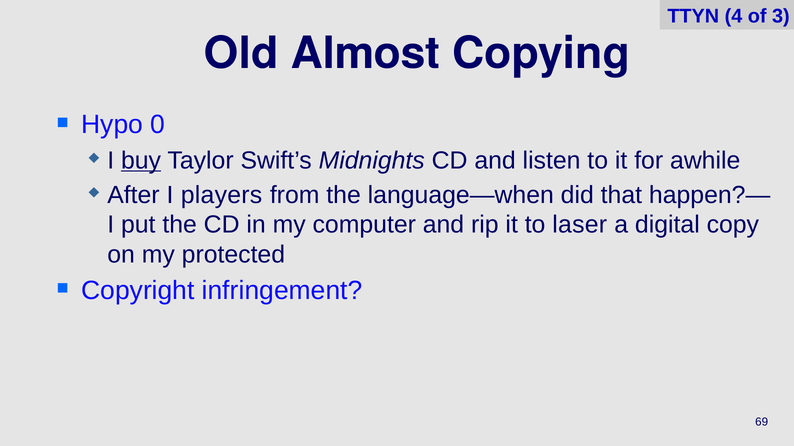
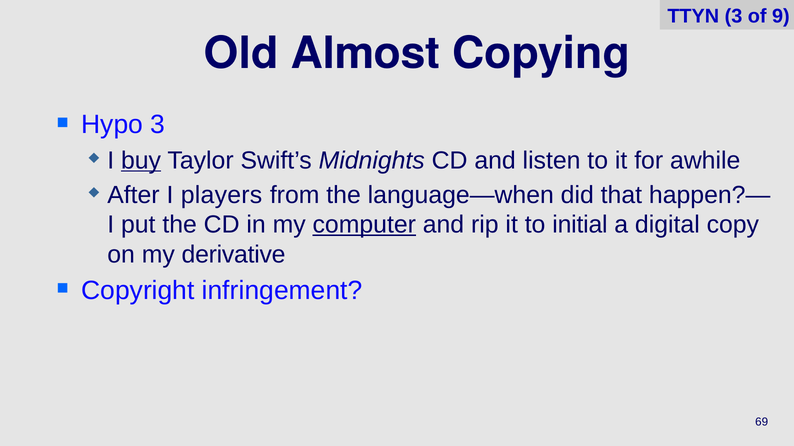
TTYN 4: 4 -> 3 (733, 16)
3: 3 -> 9 (781, 16)
Hypo 0: 0 -> 3 (158, 125)
computer underline: none -> present (364, 225)
laser: laser -> initial (580, 225)
protected: protected -> derivative (234, 255)
